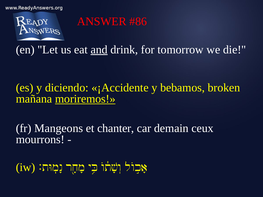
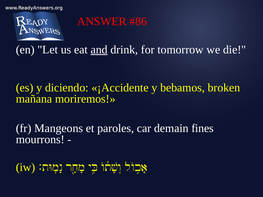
moriremos underline: present -> none (85, 99)
chanter: chanter -> paroles (116, 128)
ceux: ceux -> fines (203, 128)
